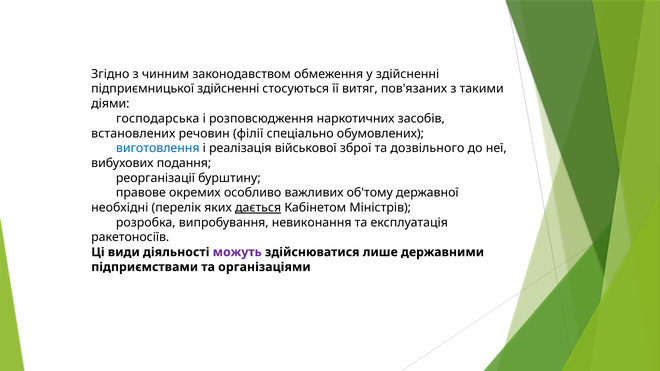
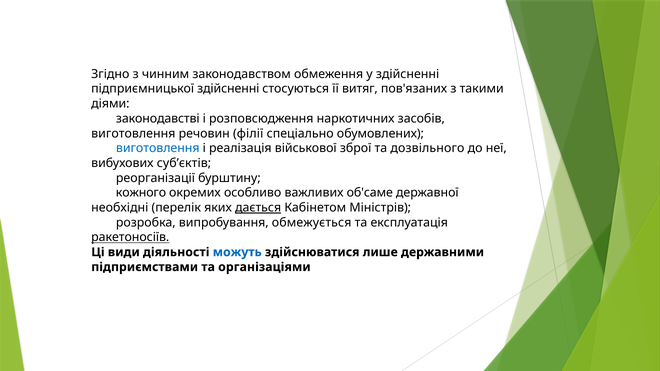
господарська: господарська -> законодавстві (158, 119)
встановлених: встановлених -> виготовлення (133, 134)
подання: подання -> субʼєктів (184, 163)
правове: правове -> кожного (141, 193)
об'тому: об'тому -> об'саме (370, 193)
невиконання: невиконання -> обмежується (312, 223)
ракетоносіїв underline: none -> present (130, 237)
можуть colour: purple -> blue (237, 252)
